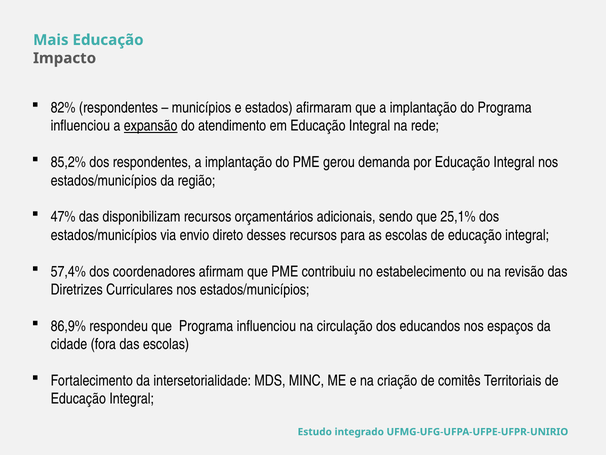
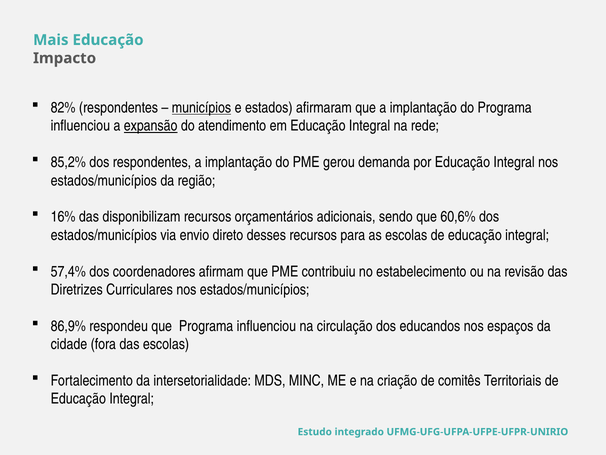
municípios underline: none -> present (202, 108)
47%: 47% -> 16% (63, 217)
25,1%: 25,1% -> 60,6% (458, 217)
